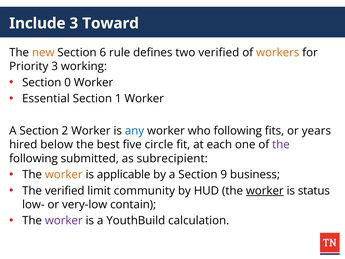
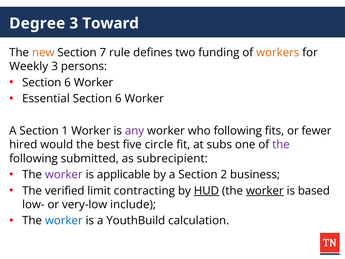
Include: Include -> Degree (37, 23)
6: 6 -> 7 (103, 53)
two verified: verified -> funding (219, 53)
Priority: Priority -> Weekly (29, 66)
working: working -> persons (84, 66)
0: 0 -> 6 (68, 82)
1: 1 -> 6 (118, 99)
2: 2 -> 1 (65, 131)
any colour: blue -> purple (135, 131)
years: years -> fewer (316, 131)
below: below -> would (57, 145)
each: each -> subs (219, 145)
worker colour: orange -> purple (64, 174)
9: 9 -> 2 (224, 174)
community: community -> contracting (144, 191)
HUD underline: none -> present (206, 191)
status: status -> based (314, 191)
contain: contain -> include (133, 204)
worker colour: purple -> blue (64, 220)
